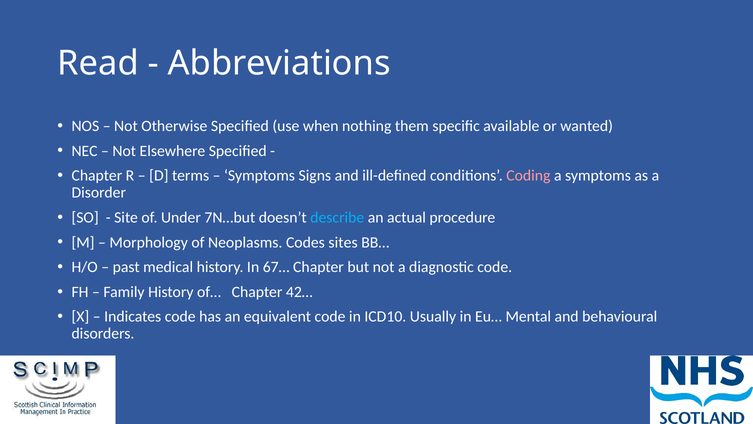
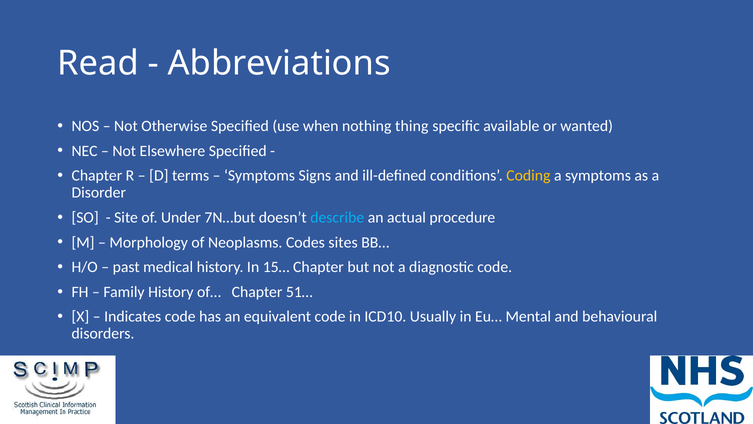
them: them -> thing (412, 126)
Coding colour: pink -> yellow (528, 176)
67…: 67… -> 15… (276, 267)
42…: 42… -> 51… (299, 292)
